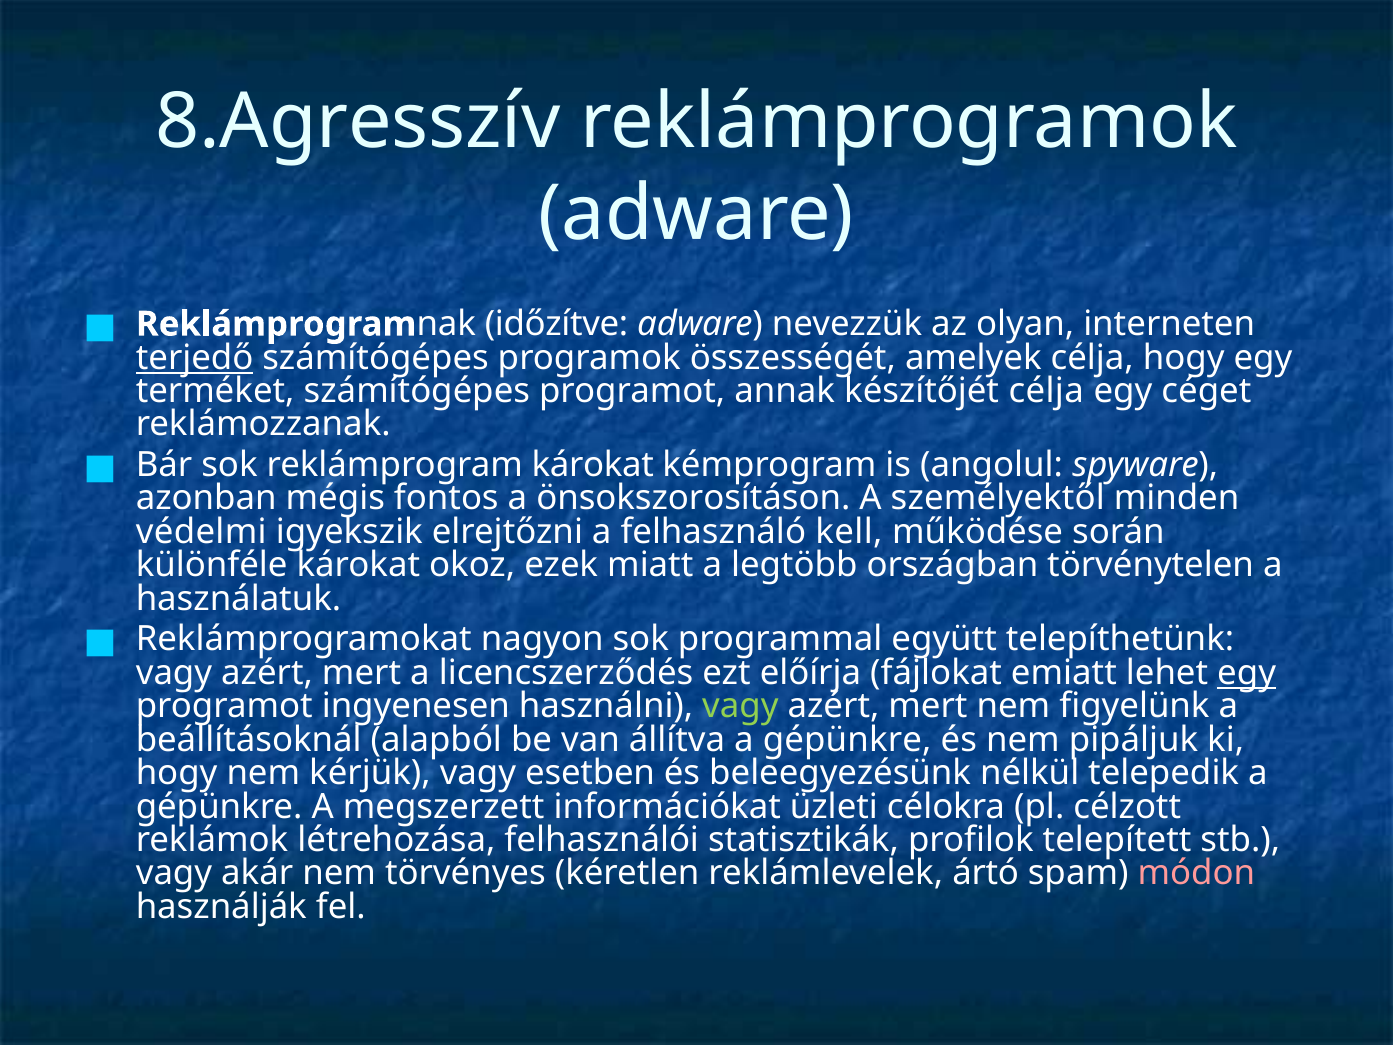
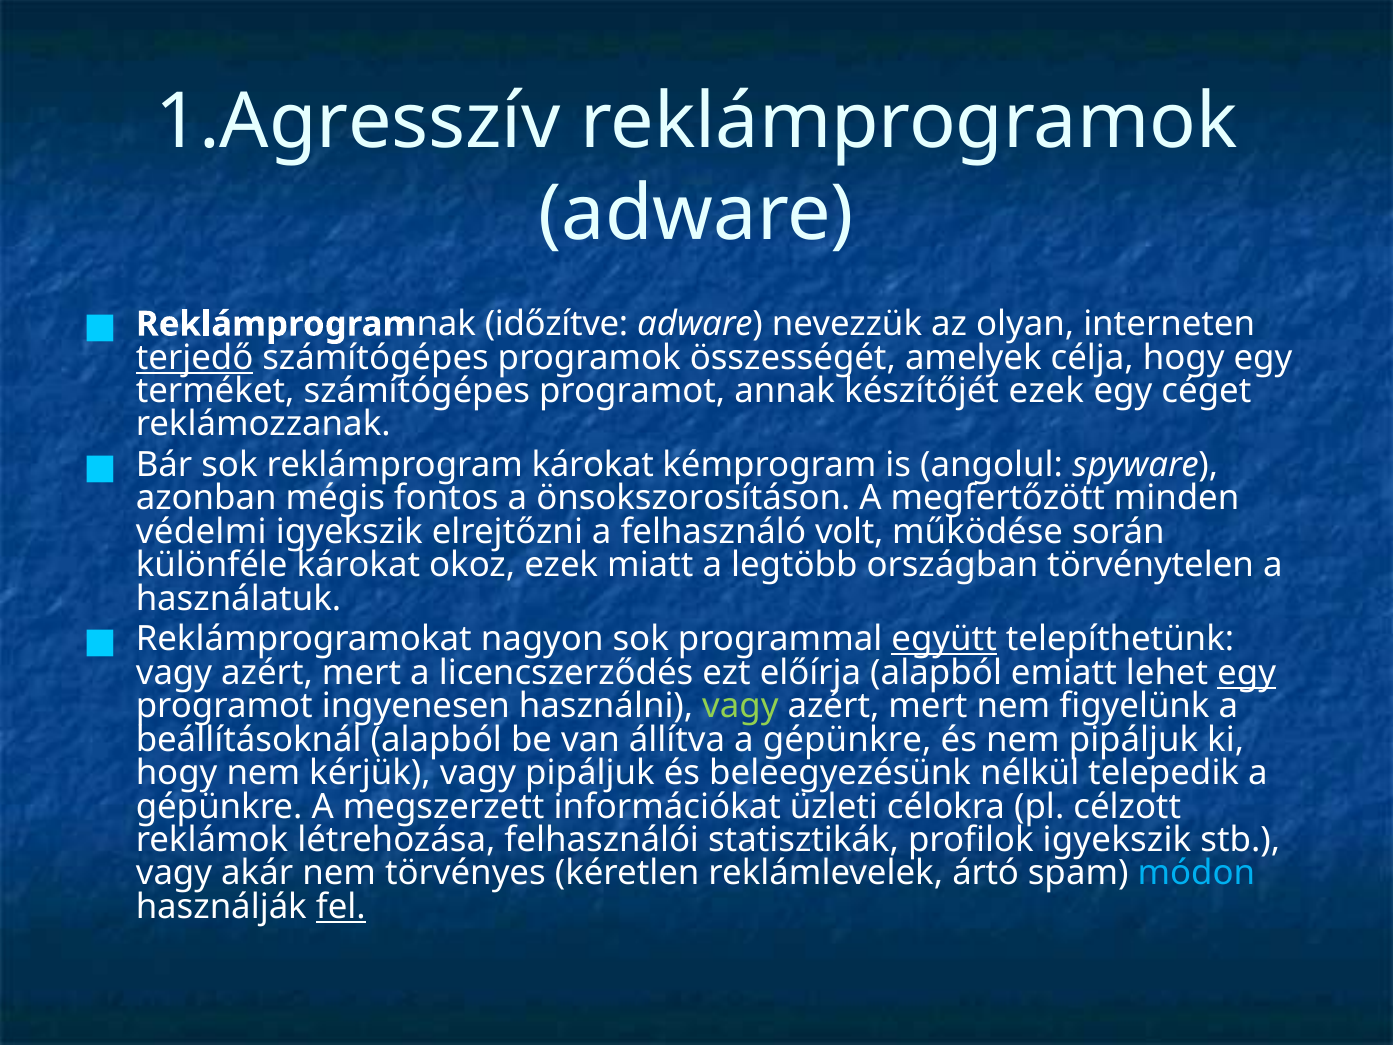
8.Agresszív: 8.Agresszív -> 1.Agresszív (358, 121)
készítőjét célja: célja -> ezek (1046, 391)
személyektől: személyektől -> megfertőzött (998, 498)
kell: kell -> volt (849, 532)
együtt underline: none -> present (944, 639)
előírja fájlokat: fájlokat -> alapból (936, 673)
vagy esetben: esetben -> pipáljuk (590, 773)
profilok telepített: telepített -> igyekszik (1117, 840)
módon colour: pink -> light blue (1196, 873)
fel underline: none -> present (341, 907)
